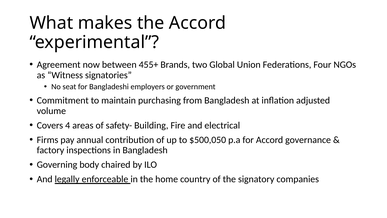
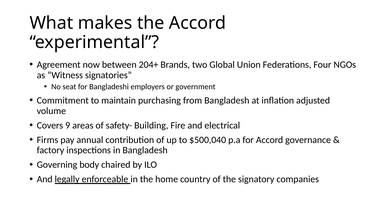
455+: 455+ -> 204+ (149, 65)
4: 4 -> 9 (68, 125)
$500,050: $500,050 -> $500,040 (208, 140)
